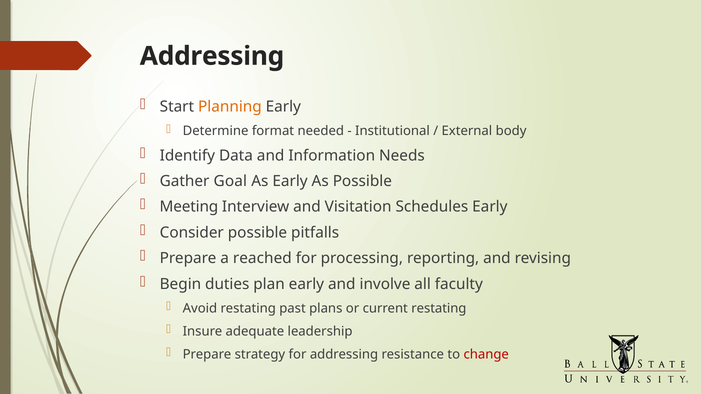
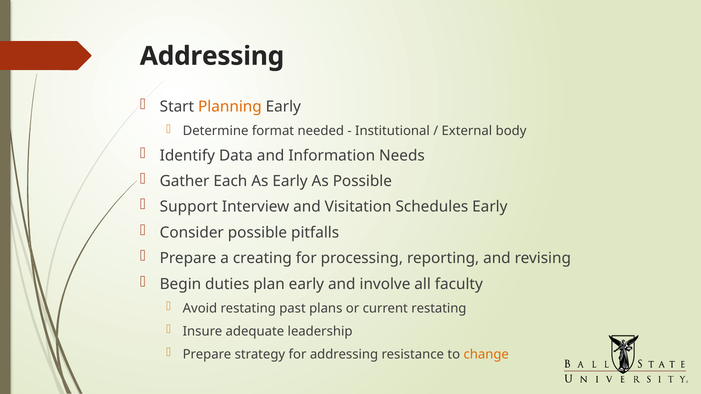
Goal: Goal -> Each (230, 181)
Meeting: Meeting -> Support (189, 207)
reached: reached -> creating (262, 258)
change colour: red -> orange (486, 355)
